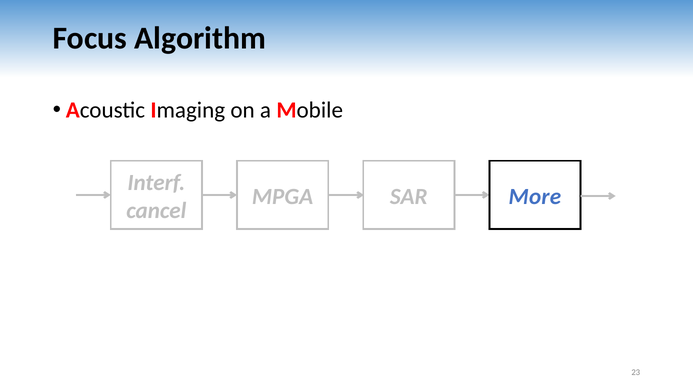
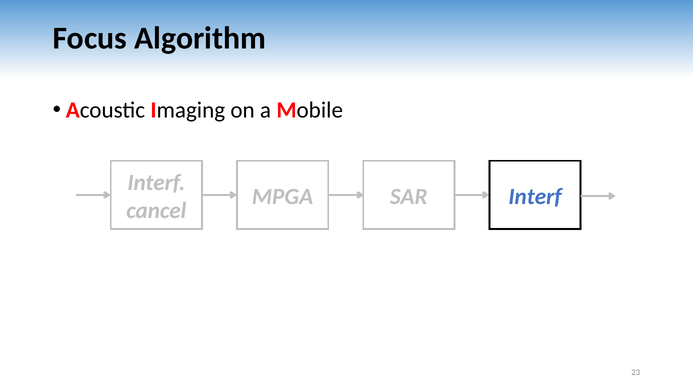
SAR More: More -> Interf (535, 196)
